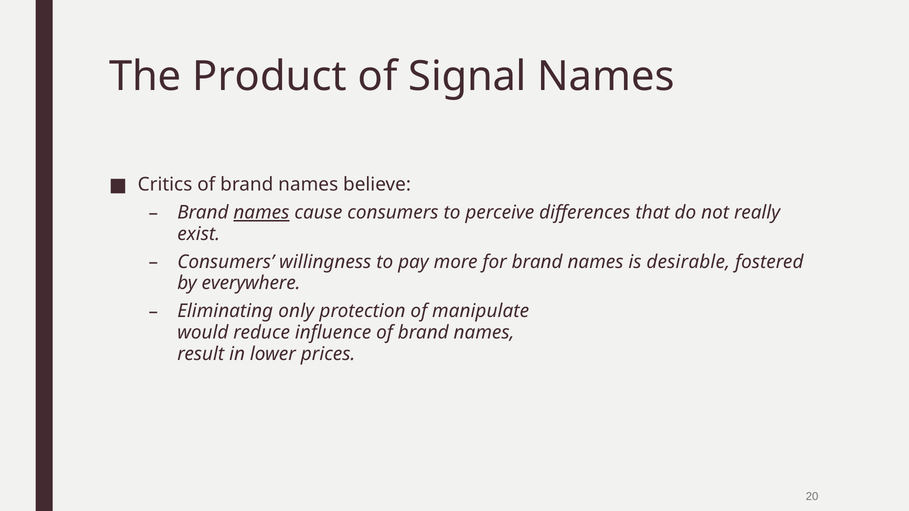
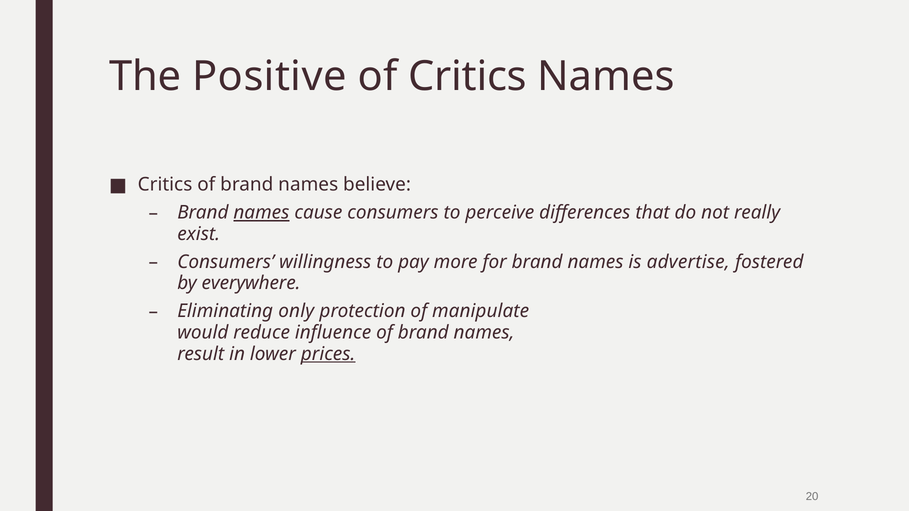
Product: Product -> Positive (269, 76)
of Signal: Signal -> Critics (468, 76)
desirable: desirable -> advertise (688, 262)
prices underline: none -> present (328, 354)
